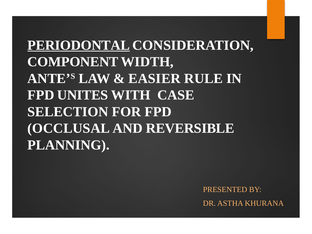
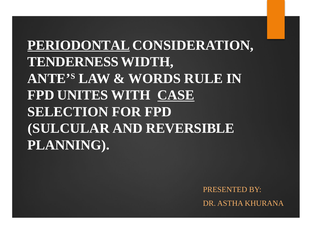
COMPONENT: COMPONENT -> TENDERNESS (73, 62)
EASIER: EASIER -> WORDS (155, 78)
CASE underline: none -> present (176, 95)
OCCLUSAL: OCCLUSAL -> SULCULAR (69, 128)
